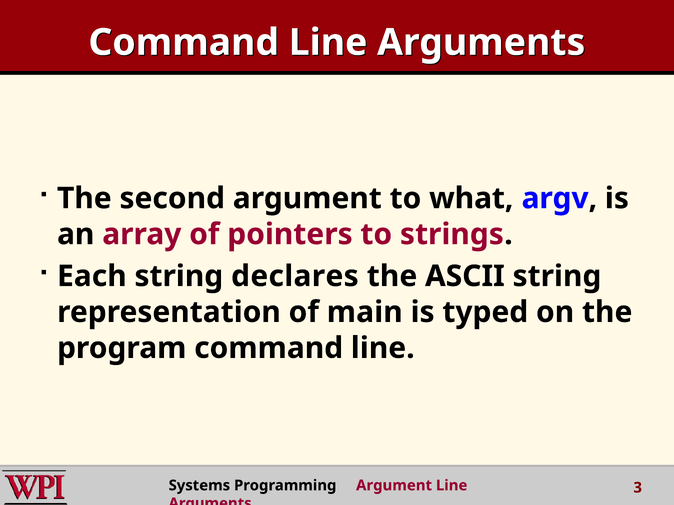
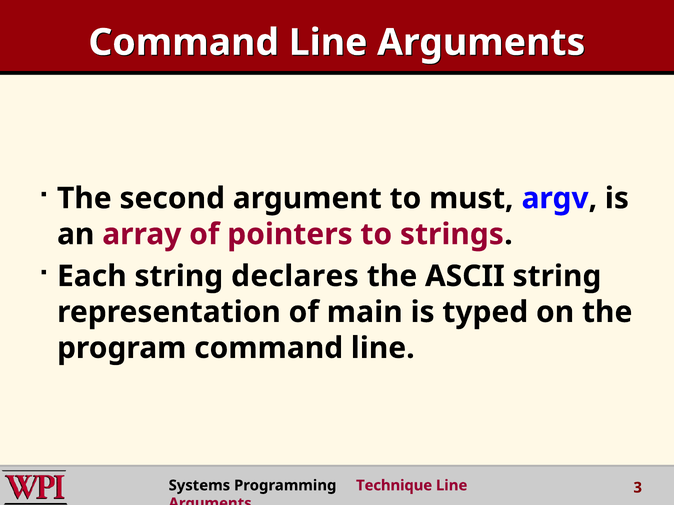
what: what -> must (471, 199)
Programming Argument: Argument -> Technique (394, 486)
